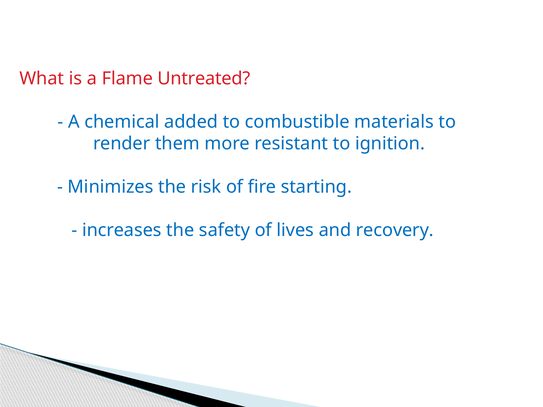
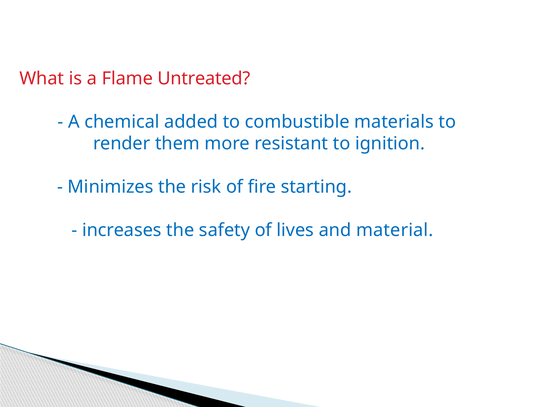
recovery: recovery -> material (395, 230)
